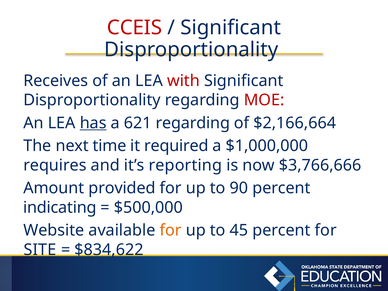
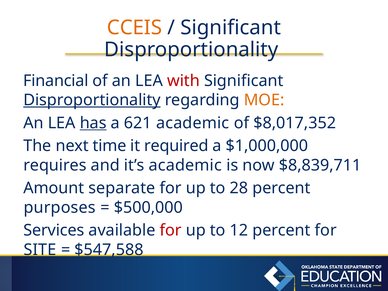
CCEIS colour: red -> orange (135, 28)
Receives: Receives -> Financial (56, 81)
Disproportionality underline: none -> present (92, 100)
MOE colour: red -> orange (264, 100)
621 regarding: regarding -> academic (193, 123)
$2,166,664: $2,166,664 -> $8,017,352 (295, 123)
it’s reporting: reporting -> academic (185, 165)
$3,766,666: $3,766,666 -> $8,839,711 (320, 165)
provided: provided -> separate (122, 188)
90: 90 -> 28 (239, 188)
indicating: indicating -> purposes (60, 207)
Website: Website -> Services (54, 230)
for colour: orange -> red (171, 230)
45: 45 -> 12 (239, 230)
$834,622: $834,622 -> $547,588 (109, 250)
